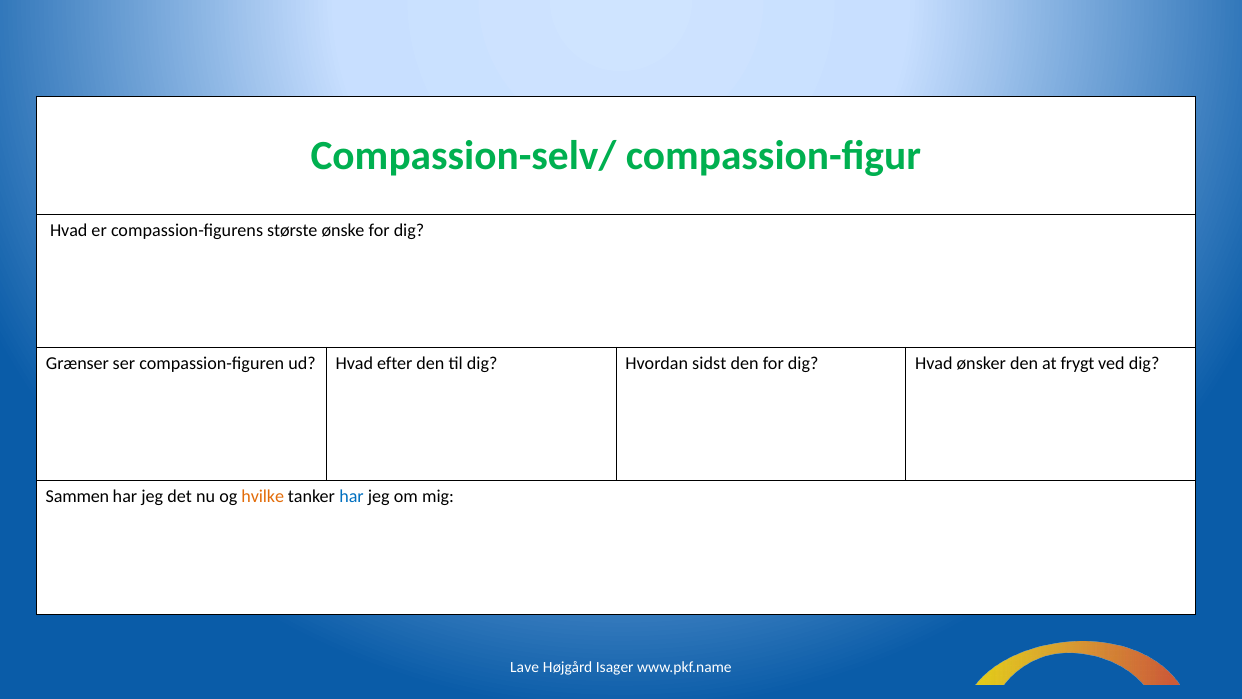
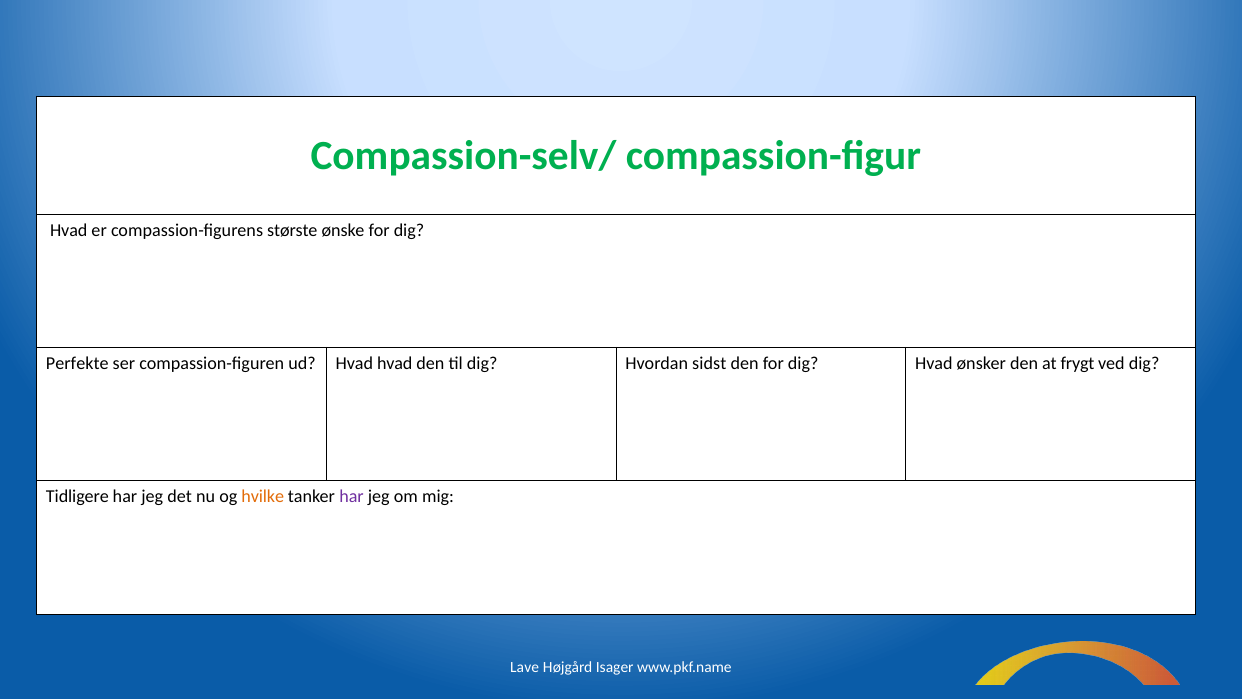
Grænser: Grænser -> Perfekte (77, 363)
Hvad efter: efter -> hvad (395, 363)
Sammen: Sammen -> Tidligere (77, 496)
har colour: blue -> purple (351, 496)
